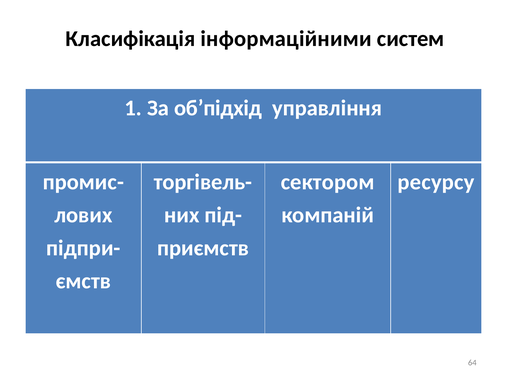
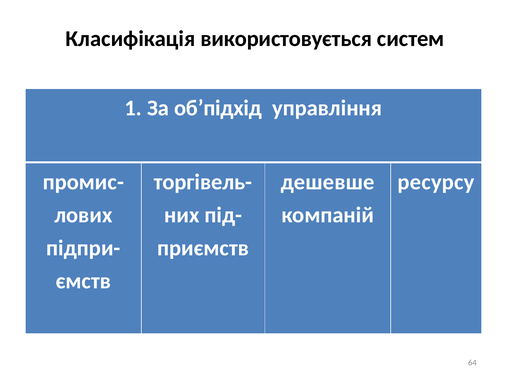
інформаційними: інформаційними -> використовується (286, 39)
сектором: сектором -> дешевше (328, 182)
